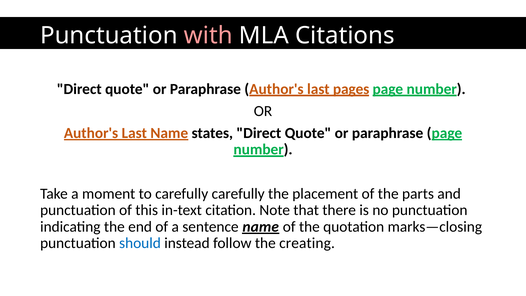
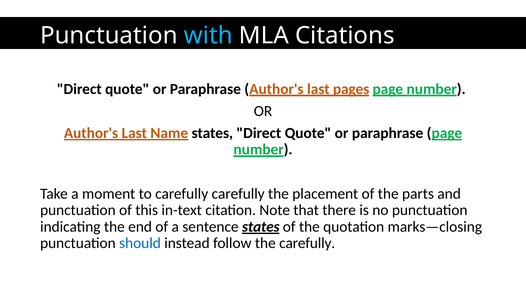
with colour: pink -> light blue (208, 36)
sentence name: name -> states (261, 227)
the creating: creating -> carefully (307, 243)
